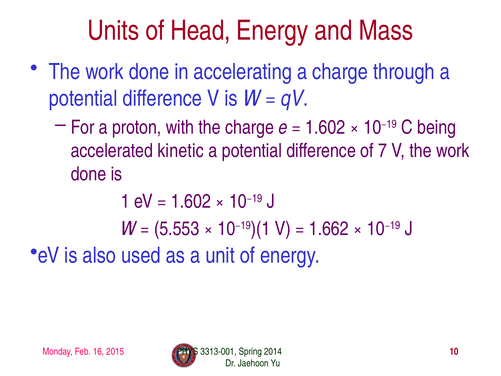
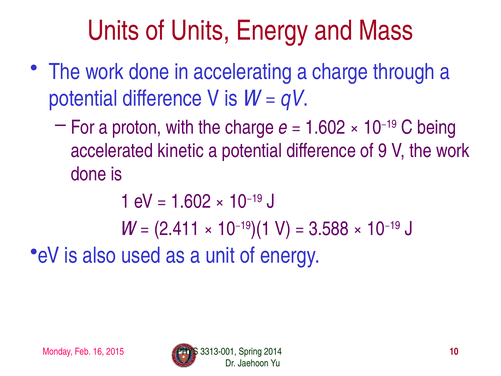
of Head: Head -> Units (200, 31)
7: 7 -> 9 (383, 151)
5.553: 5.553 -> 2.411 (177, 229)
1.662: 1.662 -> 3.588 (329, 229)
